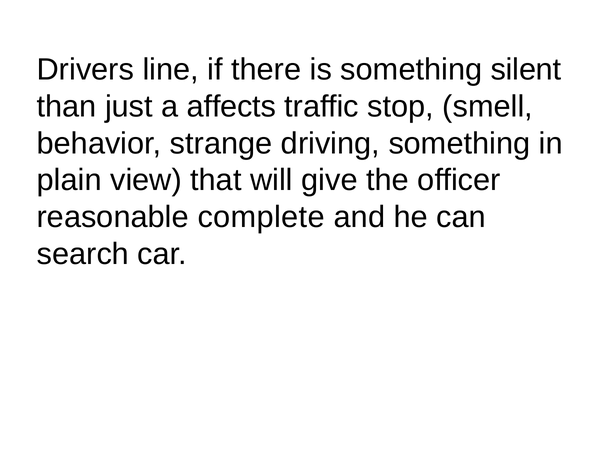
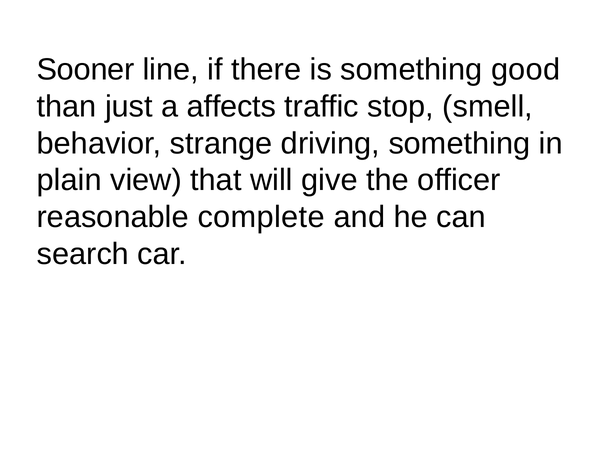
Drivers: Drivers -> Sooner (86, 70)
silent: silent -> good (526, 70)
